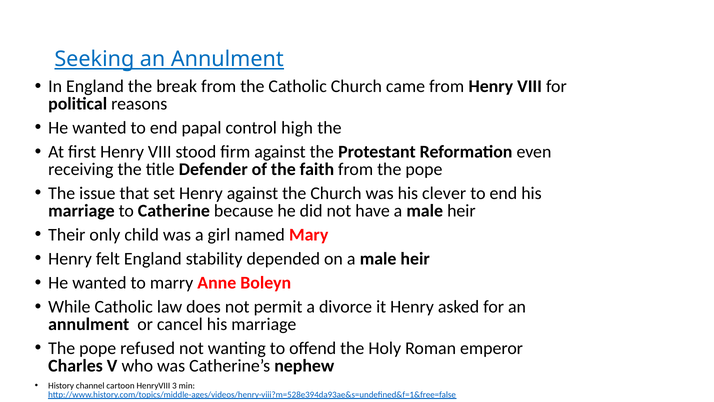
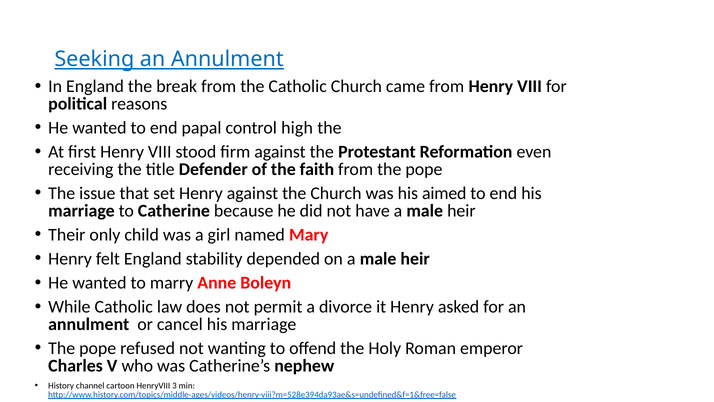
clever: clever -> aimed (444, 193)
